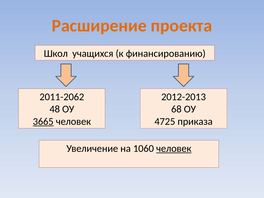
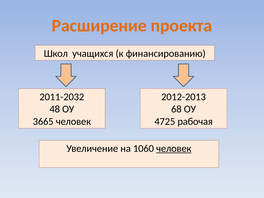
2011-2062: 2011-2062 -> 2011-2032 (62, 97)
3665 underline: present -> none (43, 122)
приказа: приказа -> рабочая (195, 122)
